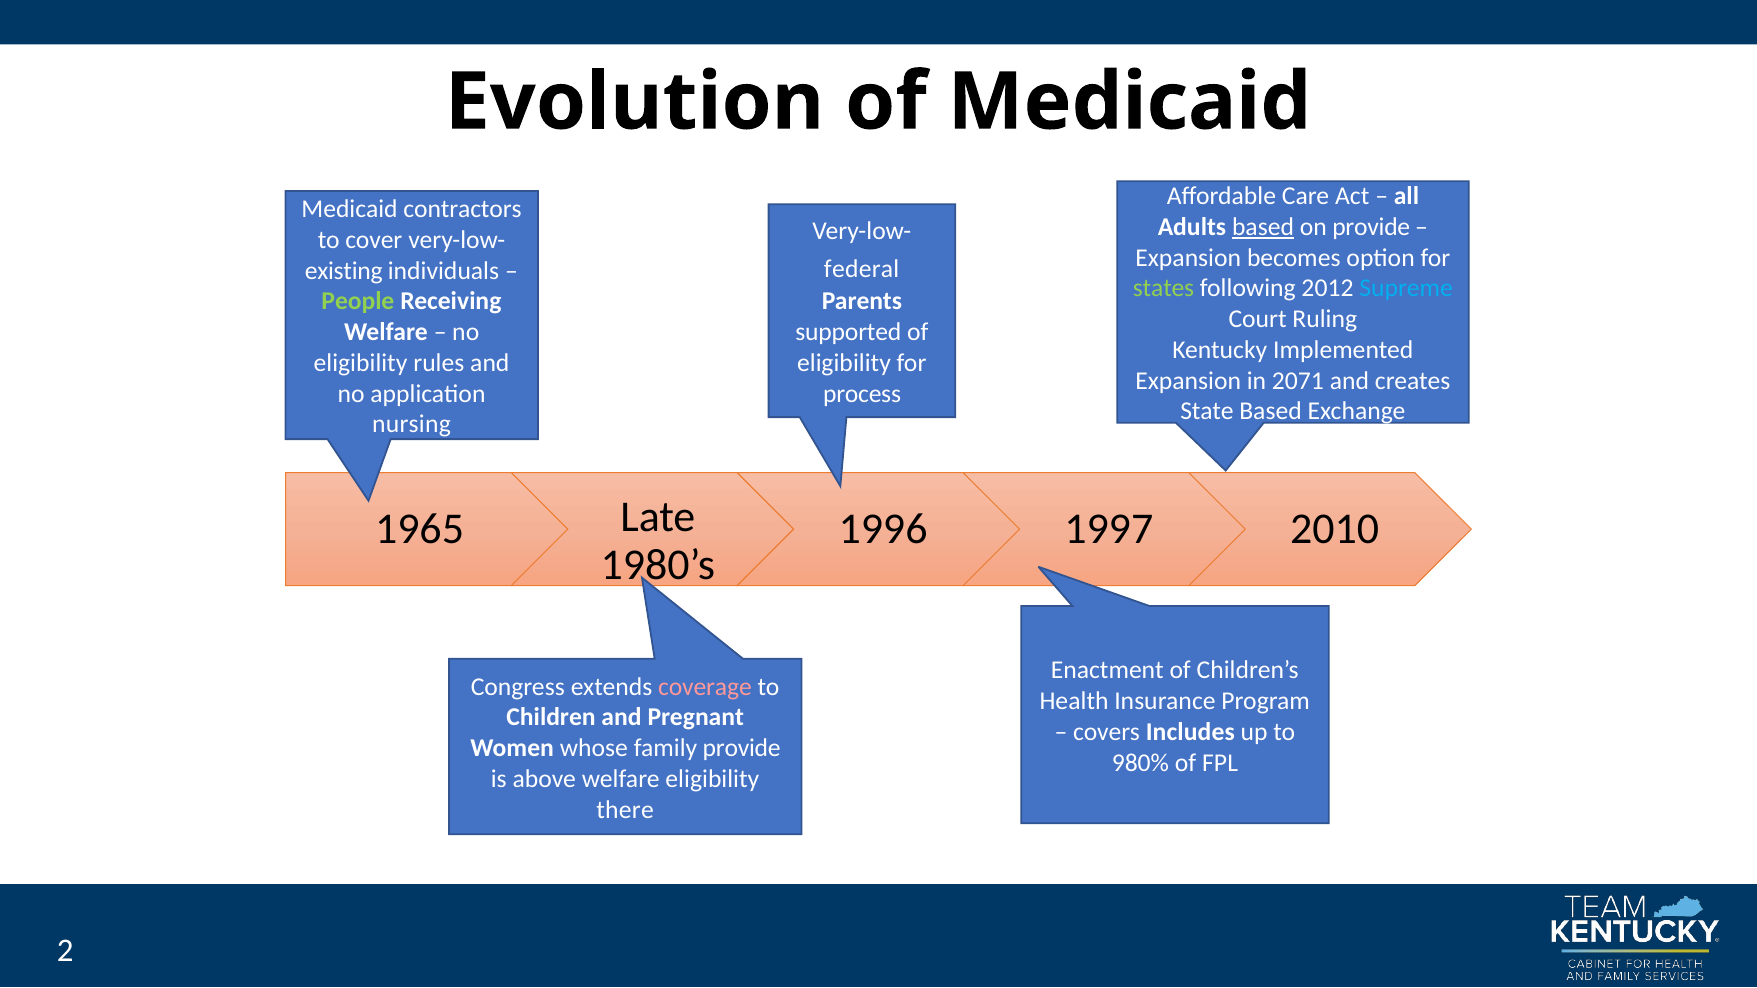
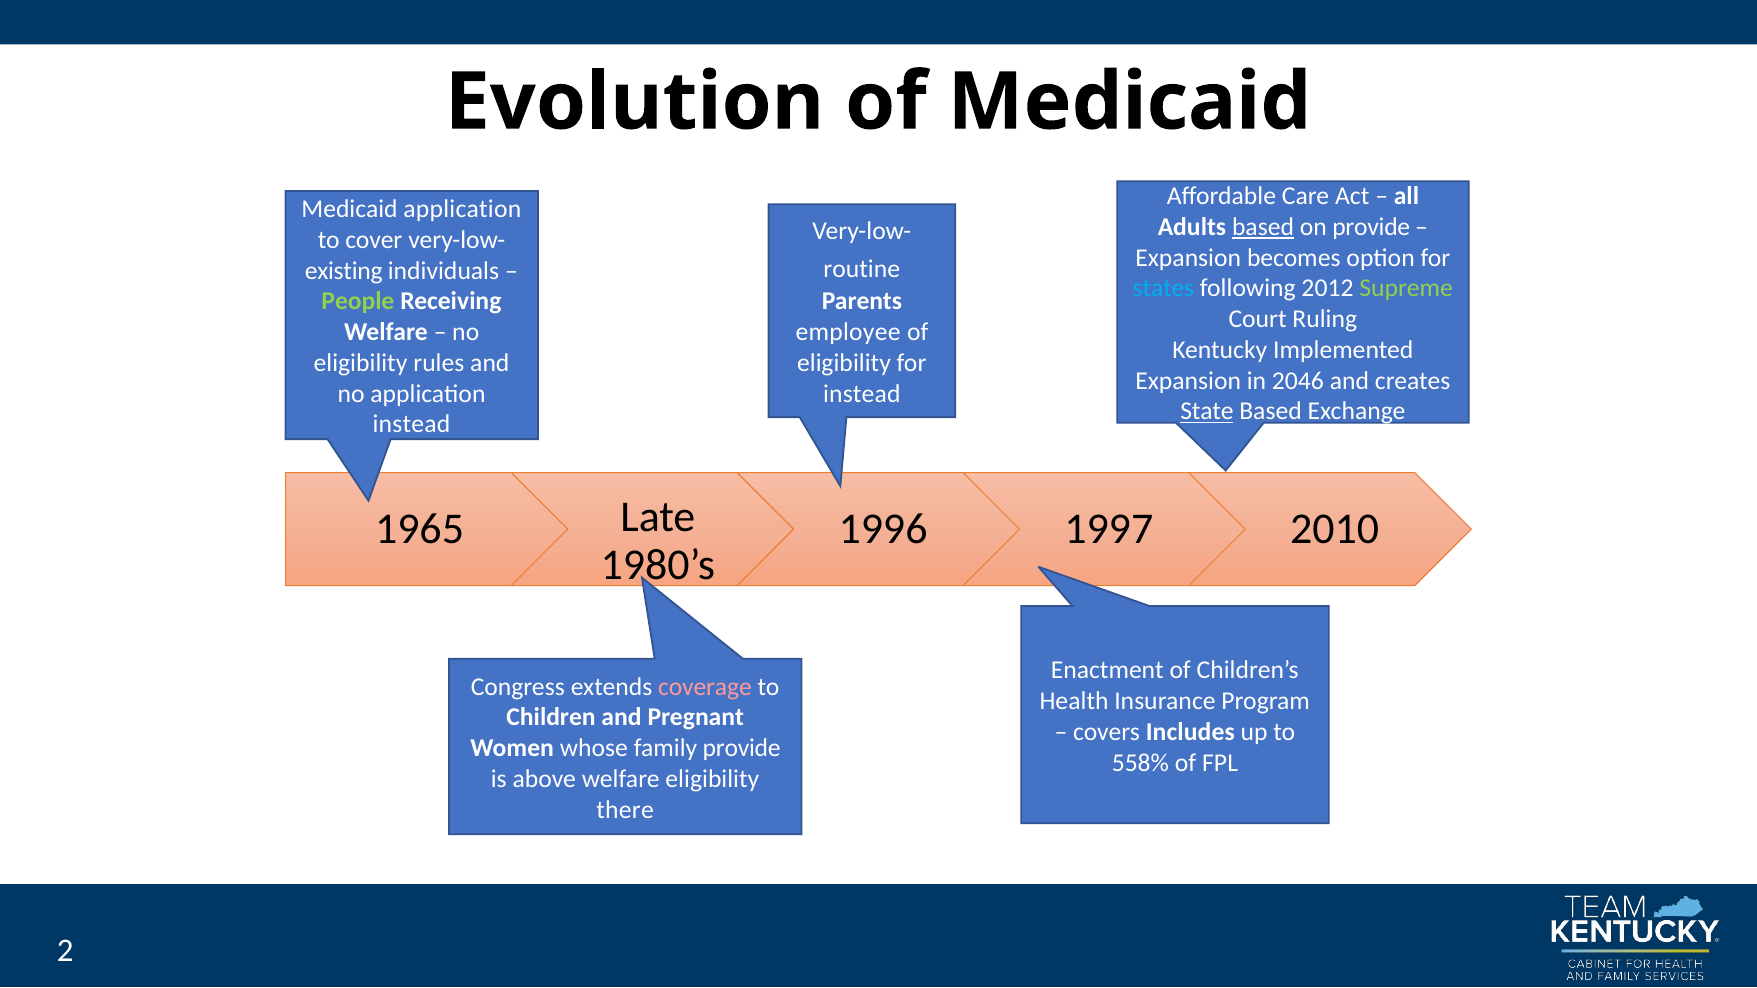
Medicaid contractors: contractors -> application (462, 209)
federal: federal -> routine (862, 269)
states colour: light green -> light blue (1164, 288)
Supreme colour: light blue -> light green (1406, 288)
supported: supported -> employee (848, 332)
2071: 2071 -> 2046 (1298, 381)
process: process -> instead (862, 394)
State underline: none -> present (1207, 411)
nursing: nursing -> instead (411, 425)
980%: 980% -> 558% (1140, 763)
